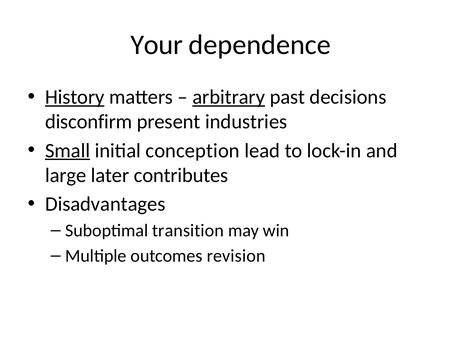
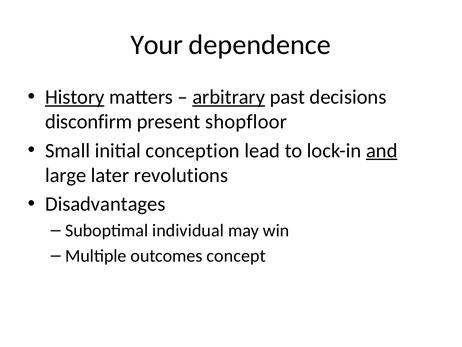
industries: industries -> shopfloor (246, 122)
Small underline: present -> none (68, 150)
and underline: none -> present (382, 150)
contributes: contributes -> revolutions (181, 175)
transition: transition -> individual (188, 230)
revision: revision -> concept (236, 255)
